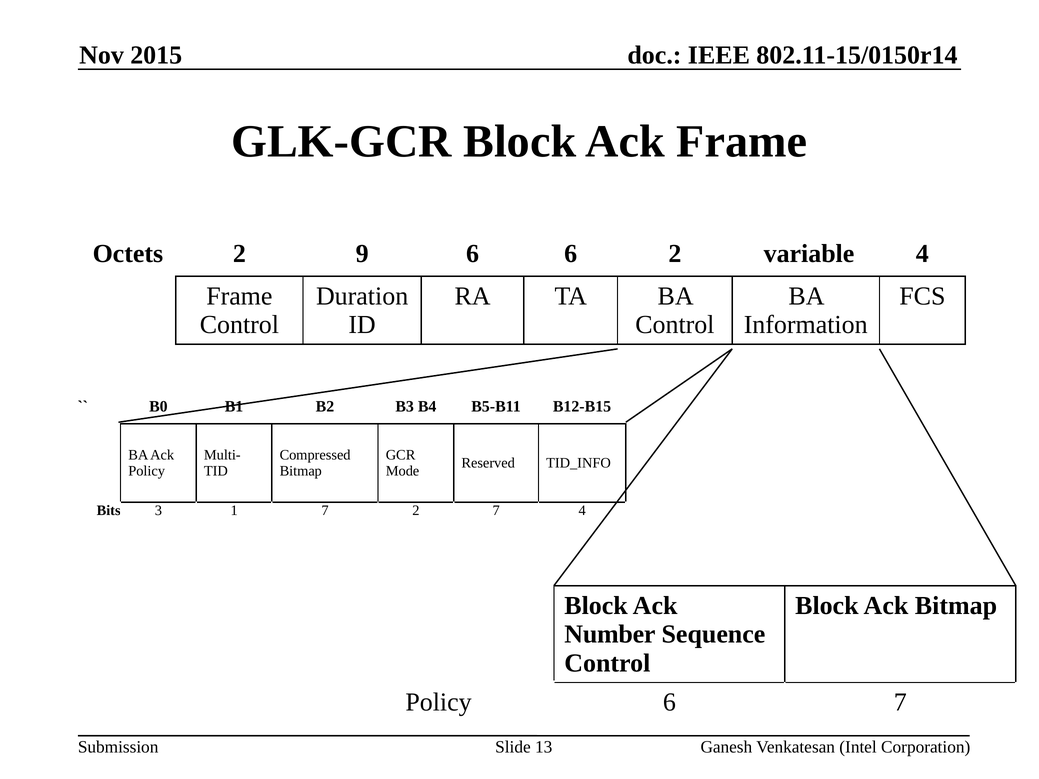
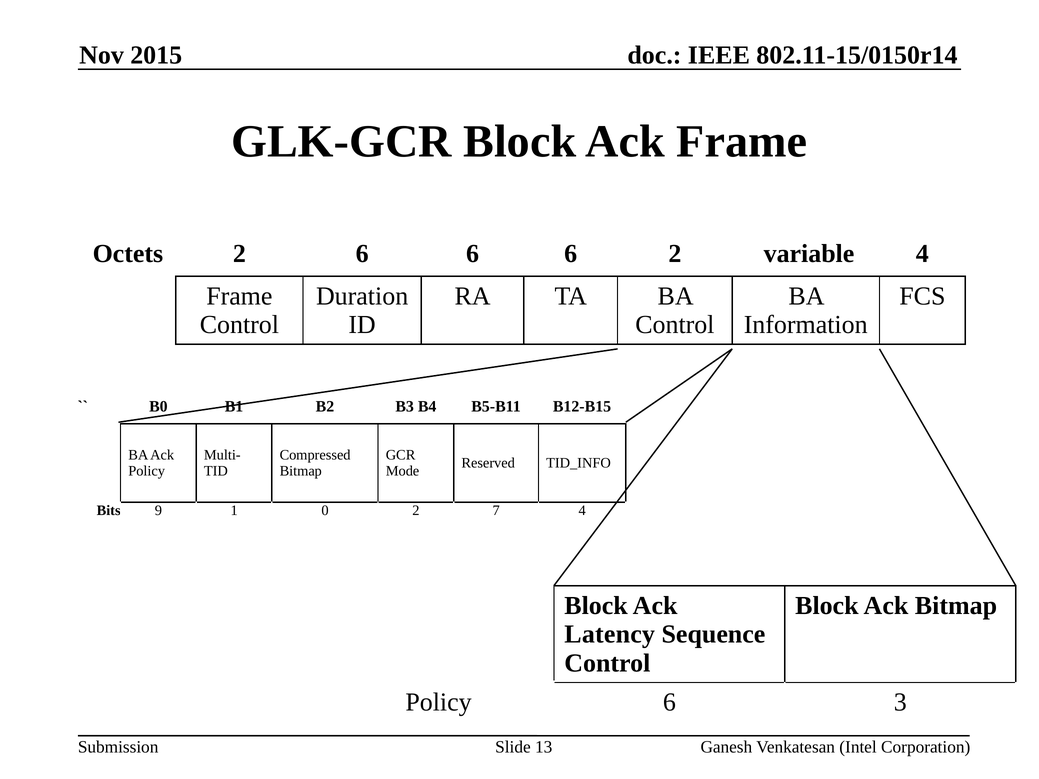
2 9: 9 -> 6 (362, 254)
3: 3 -> 9 (158, 511)
1 7: 7 -> 0 (325, 511)
Number: Number -> Latency (610, 634)
6 7: 7 -> 3 (900, 702)
